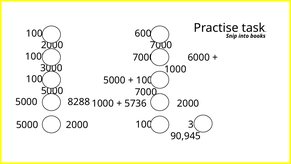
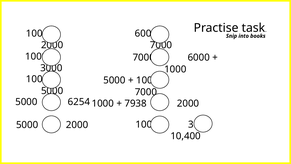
8288: 8288 -> 6254 (79, 102)
5736: 5736 -> 7938 (136, 103)
90,945: 90,945 -> 10,400 (186, 136)
